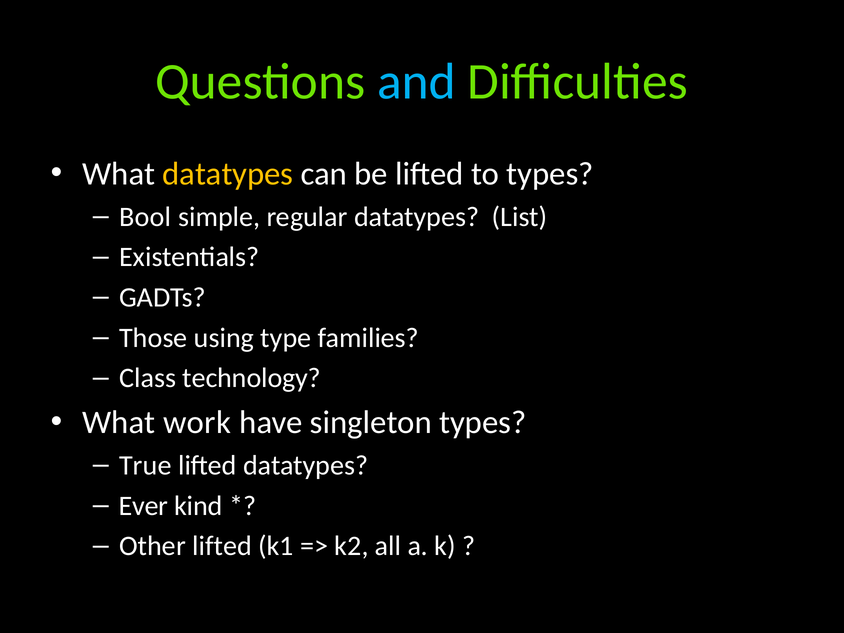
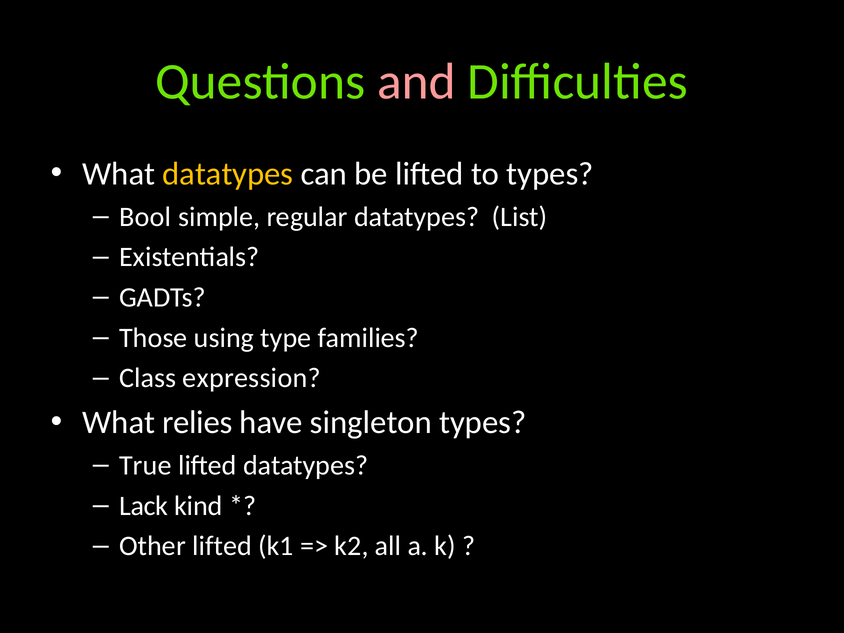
and colour: light blue -> pink (416, 82)
technology: technology -> expression (252, 378)
work: work -> relies (197, 423)
Ever: Ever -> Lack (144, 506)
